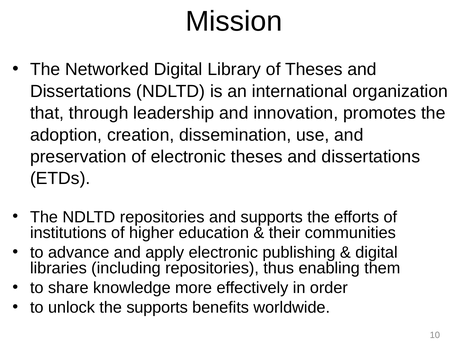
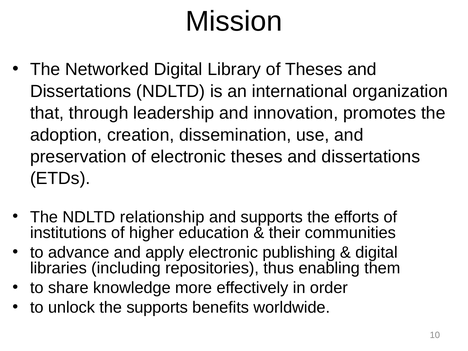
NDLTD repositories: repositories -> relationship (162, 217)
